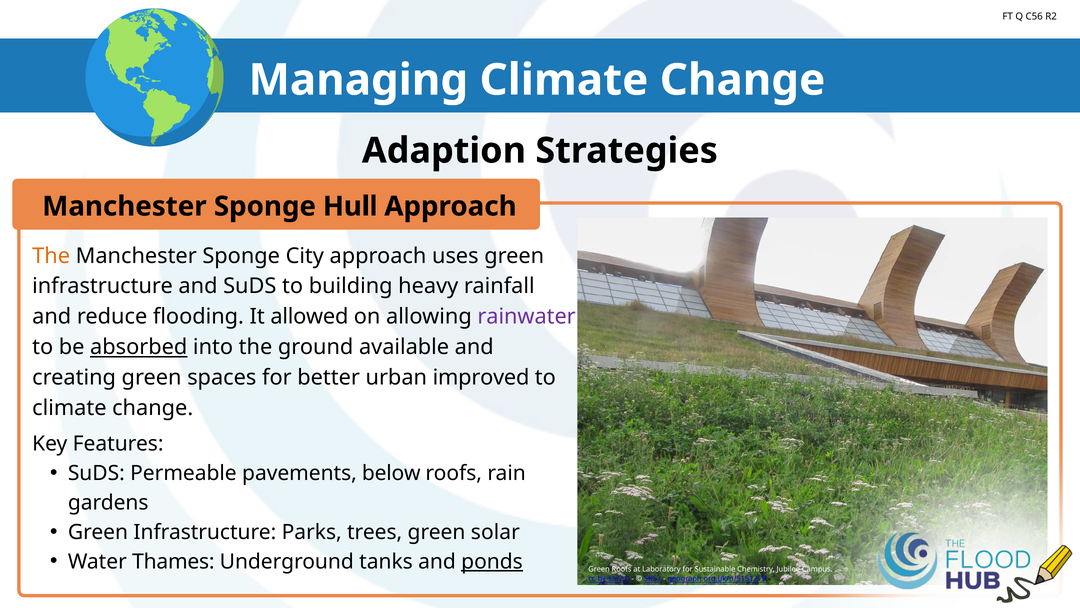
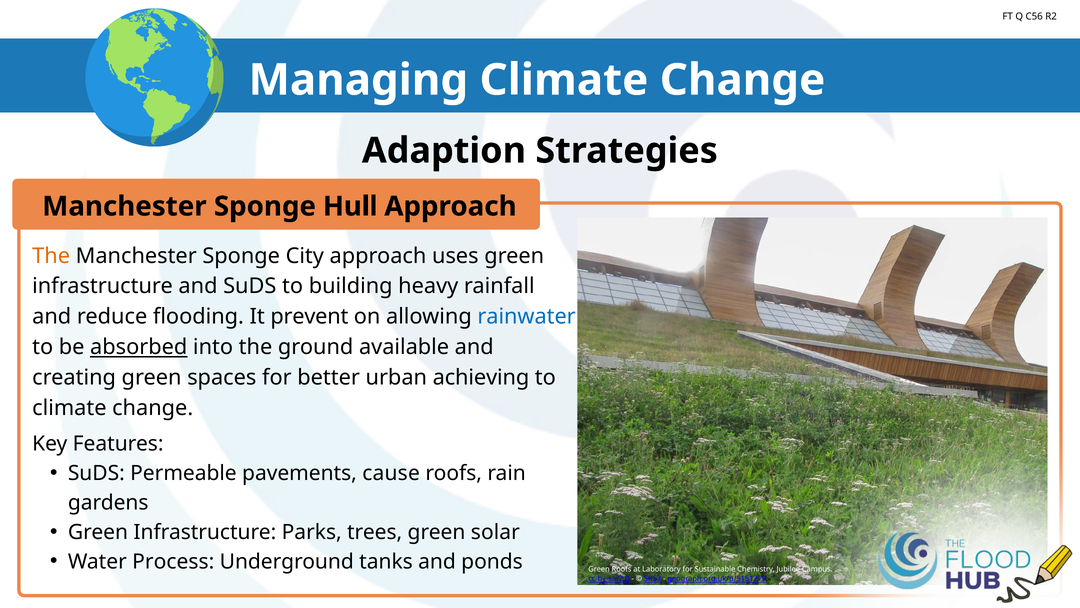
allowed: allowed -> prevent (309, 317)
rainwater colour: purple -> blue (527, 317)
improved: improved -> achieving (481, 377)
below: below -> cause (391, 473)
Thames: Thames -> Process (173, 561)
ponds underline: present -> none (492, 561)
